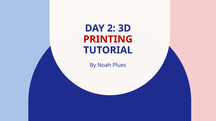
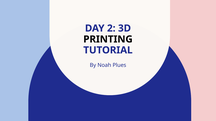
PRINTING colour: red -> black (108, 39)
